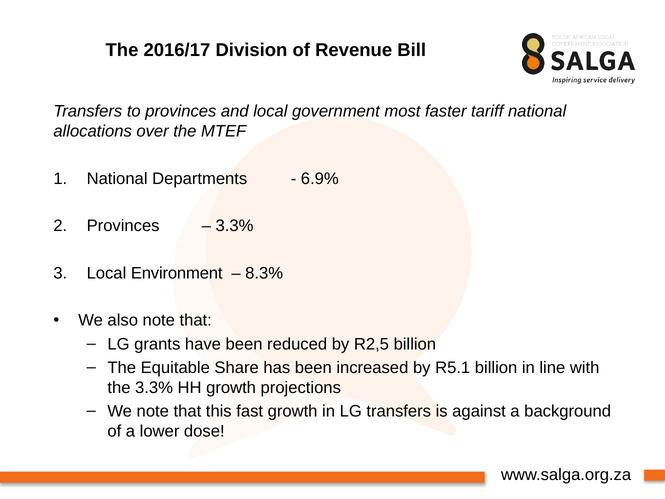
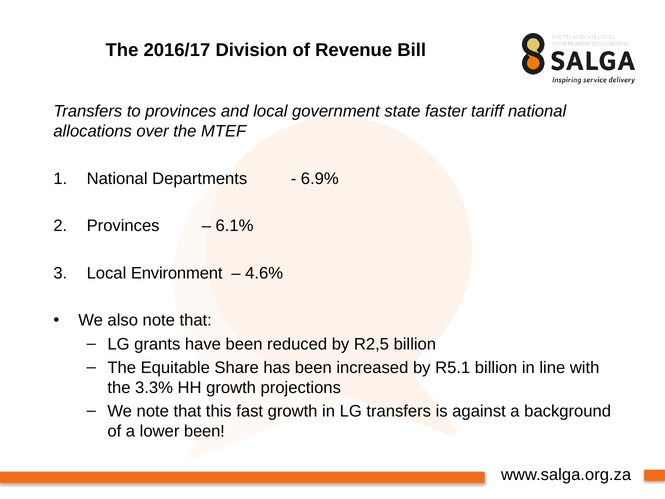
most: most -> state (402, 111)
3.3%: 3.3% -> 6.1% (235, 226)
8.3%: 8.3% -> 4.6% (264, 273)
lower dose: dose -> been (204, 431)
